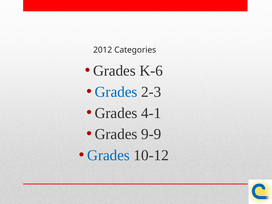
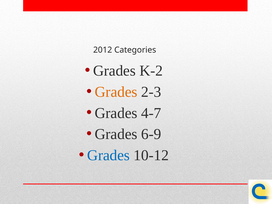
K-6: K-6 -> K-2 (151, 71)
Grades colour: blue -> orange (116, 92)
4-1: 4-1 -> 4-7 (151, 113)
9-9: 9-9 -> 6-9 (151, 134)
